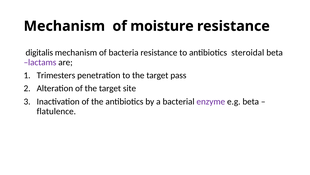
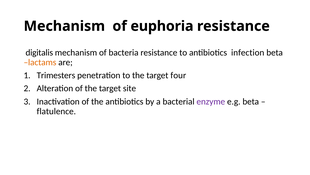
moisture: moisture -> euphoria (162, 26)
steroidal: steroidal -> infection (248, 52)
lactams colour: purple -> orange (40, 62)
pass: pass -> four (178, 75)
